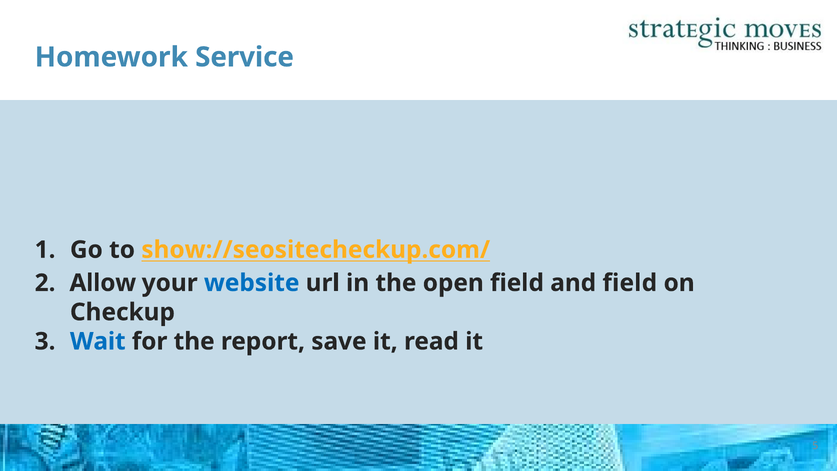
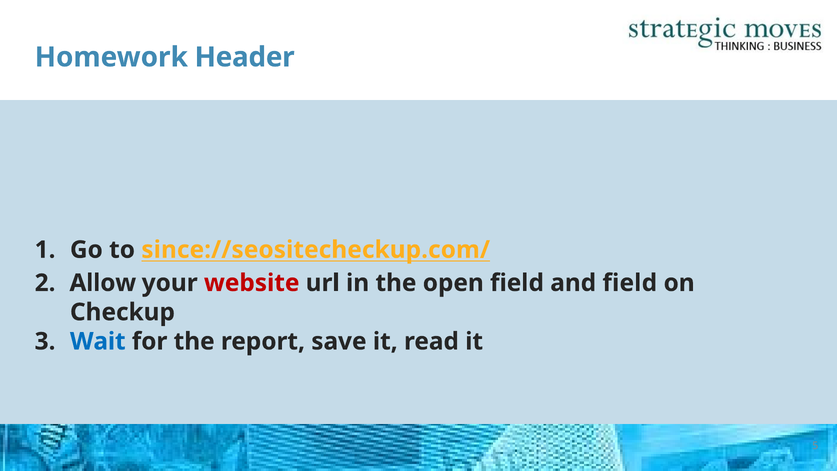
Service: Service -> Header (245, 57)
show://seositecheckup.com/: show://seositecheckup.com/ -> since://seositecheckup.com/ (316, 250)
website colour: blue -> red (252, 283)
